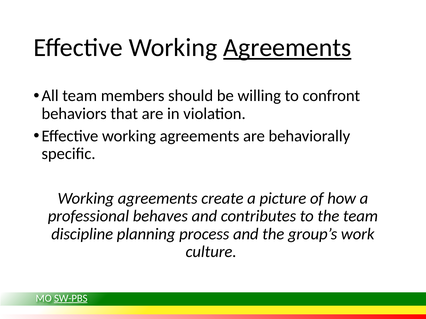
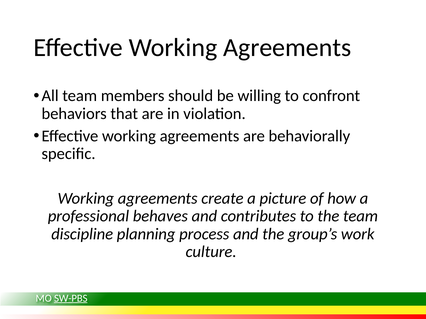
Agreements underline: present -> none (287, 48)
